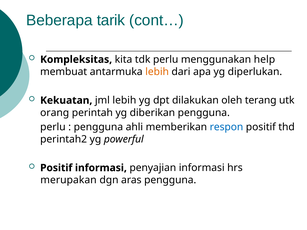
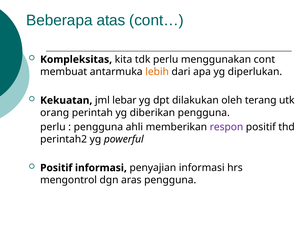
tarik: tarik -> atas (111, 20)
help: help -> cont (264, 60)
jml lebih: lebih -> lebar (124, 100)
respon colour: blue -> purple (226, 127)
merupakan: merupakan -> mengontrol (69, 180)
